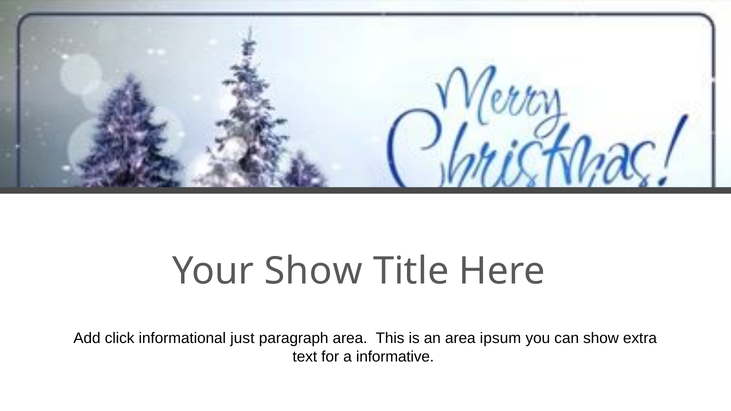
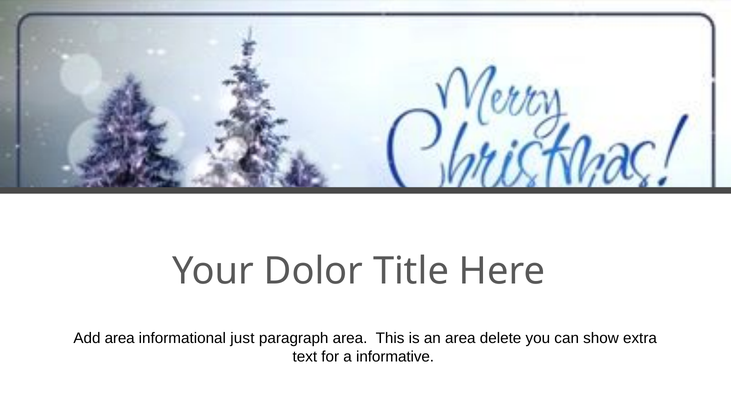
Your Show: Show -> Dolor (314, 271)
Add click: click -> area (120, 338)
ipsum: ipsum -> delete (501, 338)
